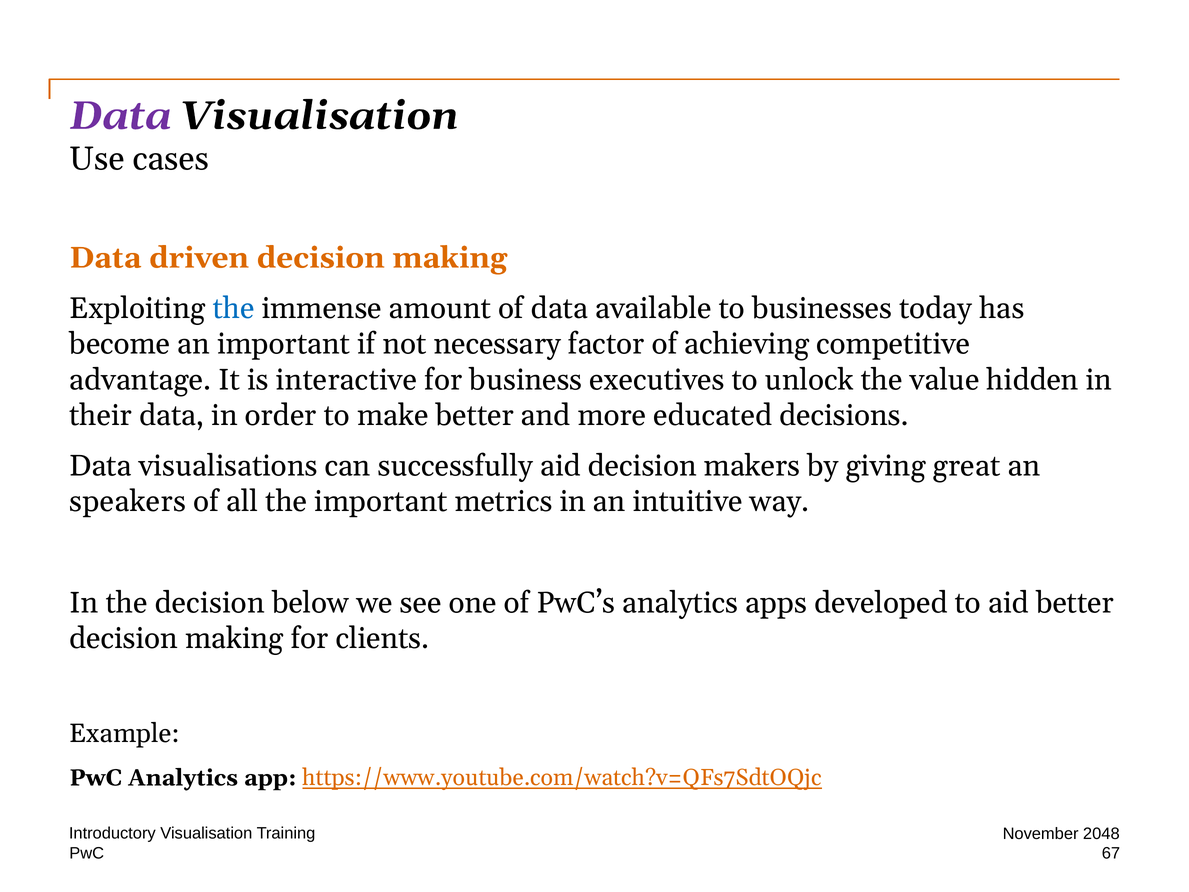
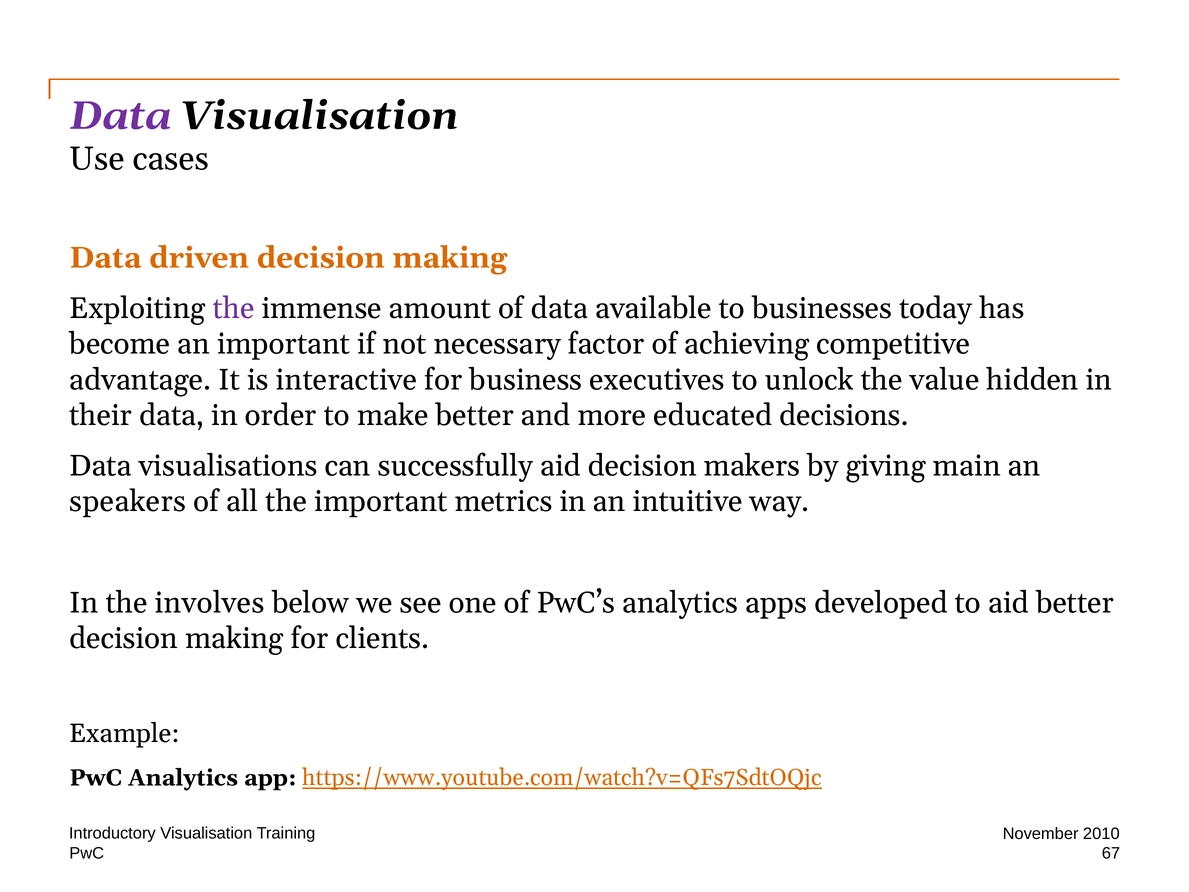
the colour: blue -> purple (234, 308)
great: great -> main (967, 466)
the decision: decision -> involves (210, 603)
2048: 2048 -> 2010 (1101, 833)
